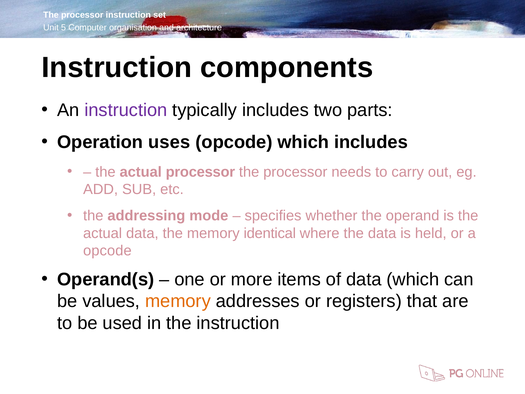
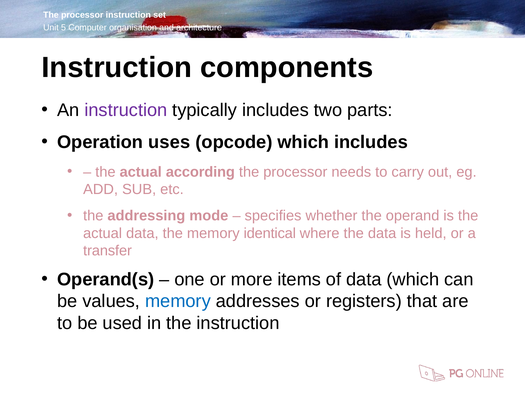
actual processor: processor -> according (200, 172)
opcode: opcode -> transfer (108, 251)
memory colour: orange -> blue (178, 301)
